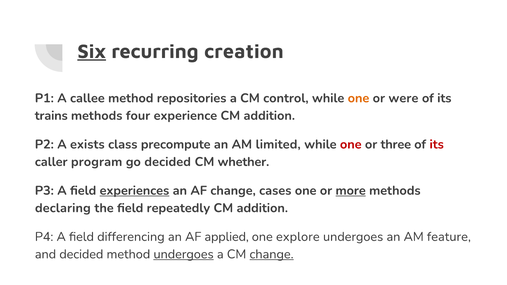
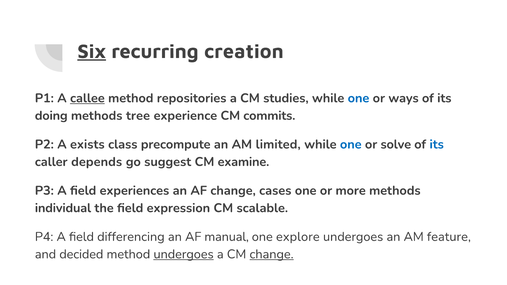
callee underline: none -> present (87, 98)
control: control -> studies (286, 98)
one colour: orange -> blue (358, 98)
were: were -> ways (404, 98)
trains: trains -> doing (51, 116)
four: four -> tree (138, 116)
experience CM addition: addition -> commits (269, 116)
one colour: red -> blue (351, 144)
three: three -> solve (396, 144)
its colour: red -> blue (437, 144)
program: program -> depends (97, 162)
go decided: decided -> suggest (168, 162)
whether: whether -> examine (243, 162)
experiences underline: present -> none (134, 191)
more underline: present -> none (351, 191)
declaring: declaring -> individual (63, 208)
repeatedly: repeatedly -> expression (178, 208)
addition: addition -> scalable (262, 208)
applied: applied -> manual (227, 237)
